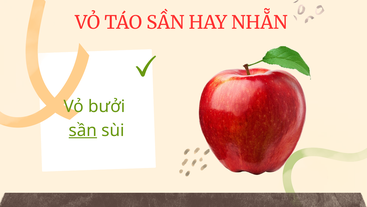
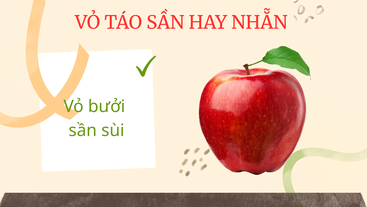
sần underline: present -> none (83, 130)
